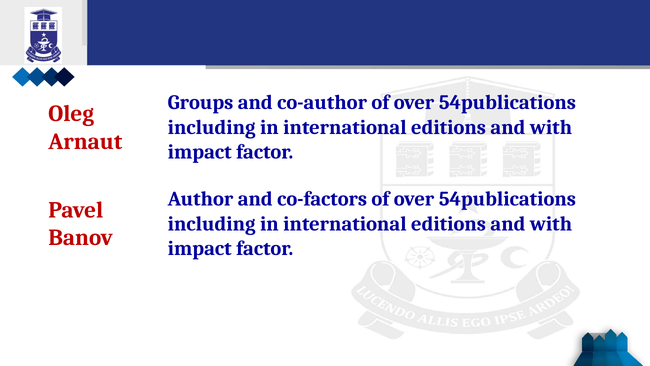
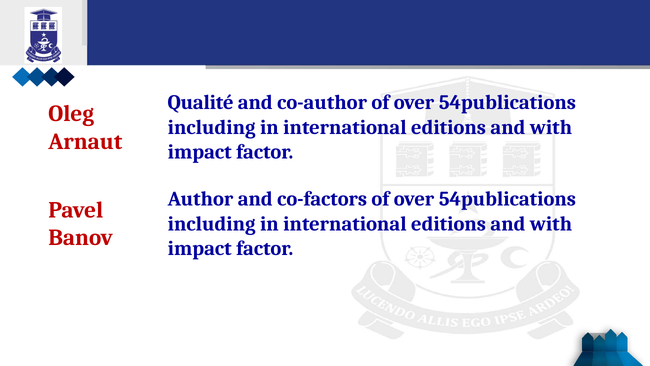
Groups: Groups -> Qualité (201, 103)
